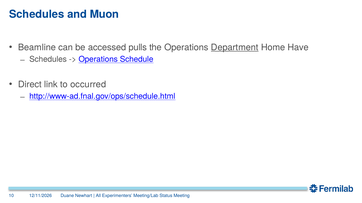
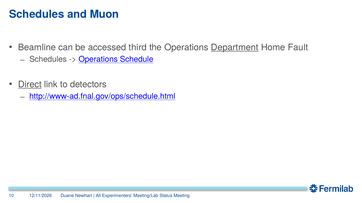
pulls: pulls -> third (138, 48)
Have: Have -> Fault (298, 48)
Direct underline: none -> present (30, 85)
occurred: occurred -> detectors (88, 85)
